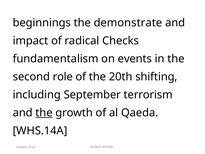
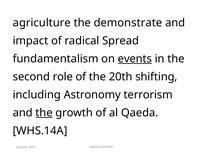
beginnings: beginnings -> agriculture (42, 23)
Checks: Checks -> Spread (121, 41)
events underline: none -> present (135, 59)
September: September -> Astronomy (92, 95)
